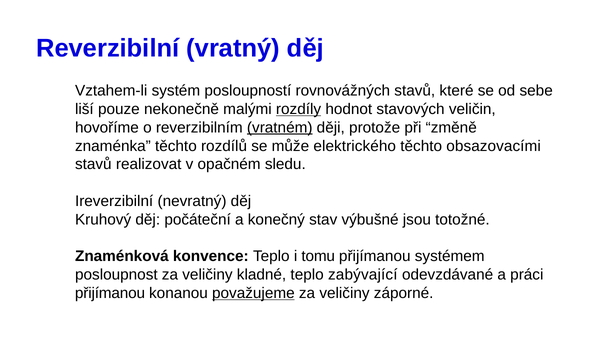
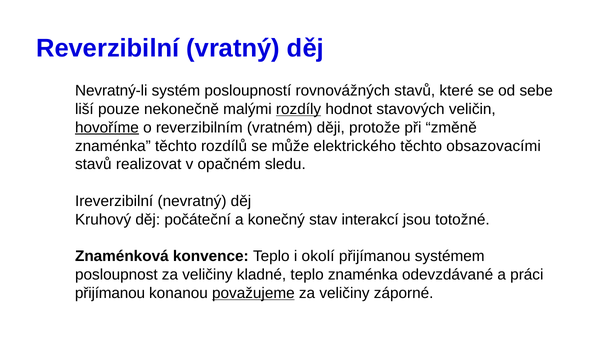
Vztahem-li: Vztahem-li -> Nevratný-li (111, 91)
hovoříme underline: none -> present (107, 128)
vratném underline: present -> none (280, 128)
výbušné: výbušné -> interakcí (370, 219)
tomu: tomu -> okolí (318, 256)
teplo zabývající: zabývající -> znaménka (363, 275)
